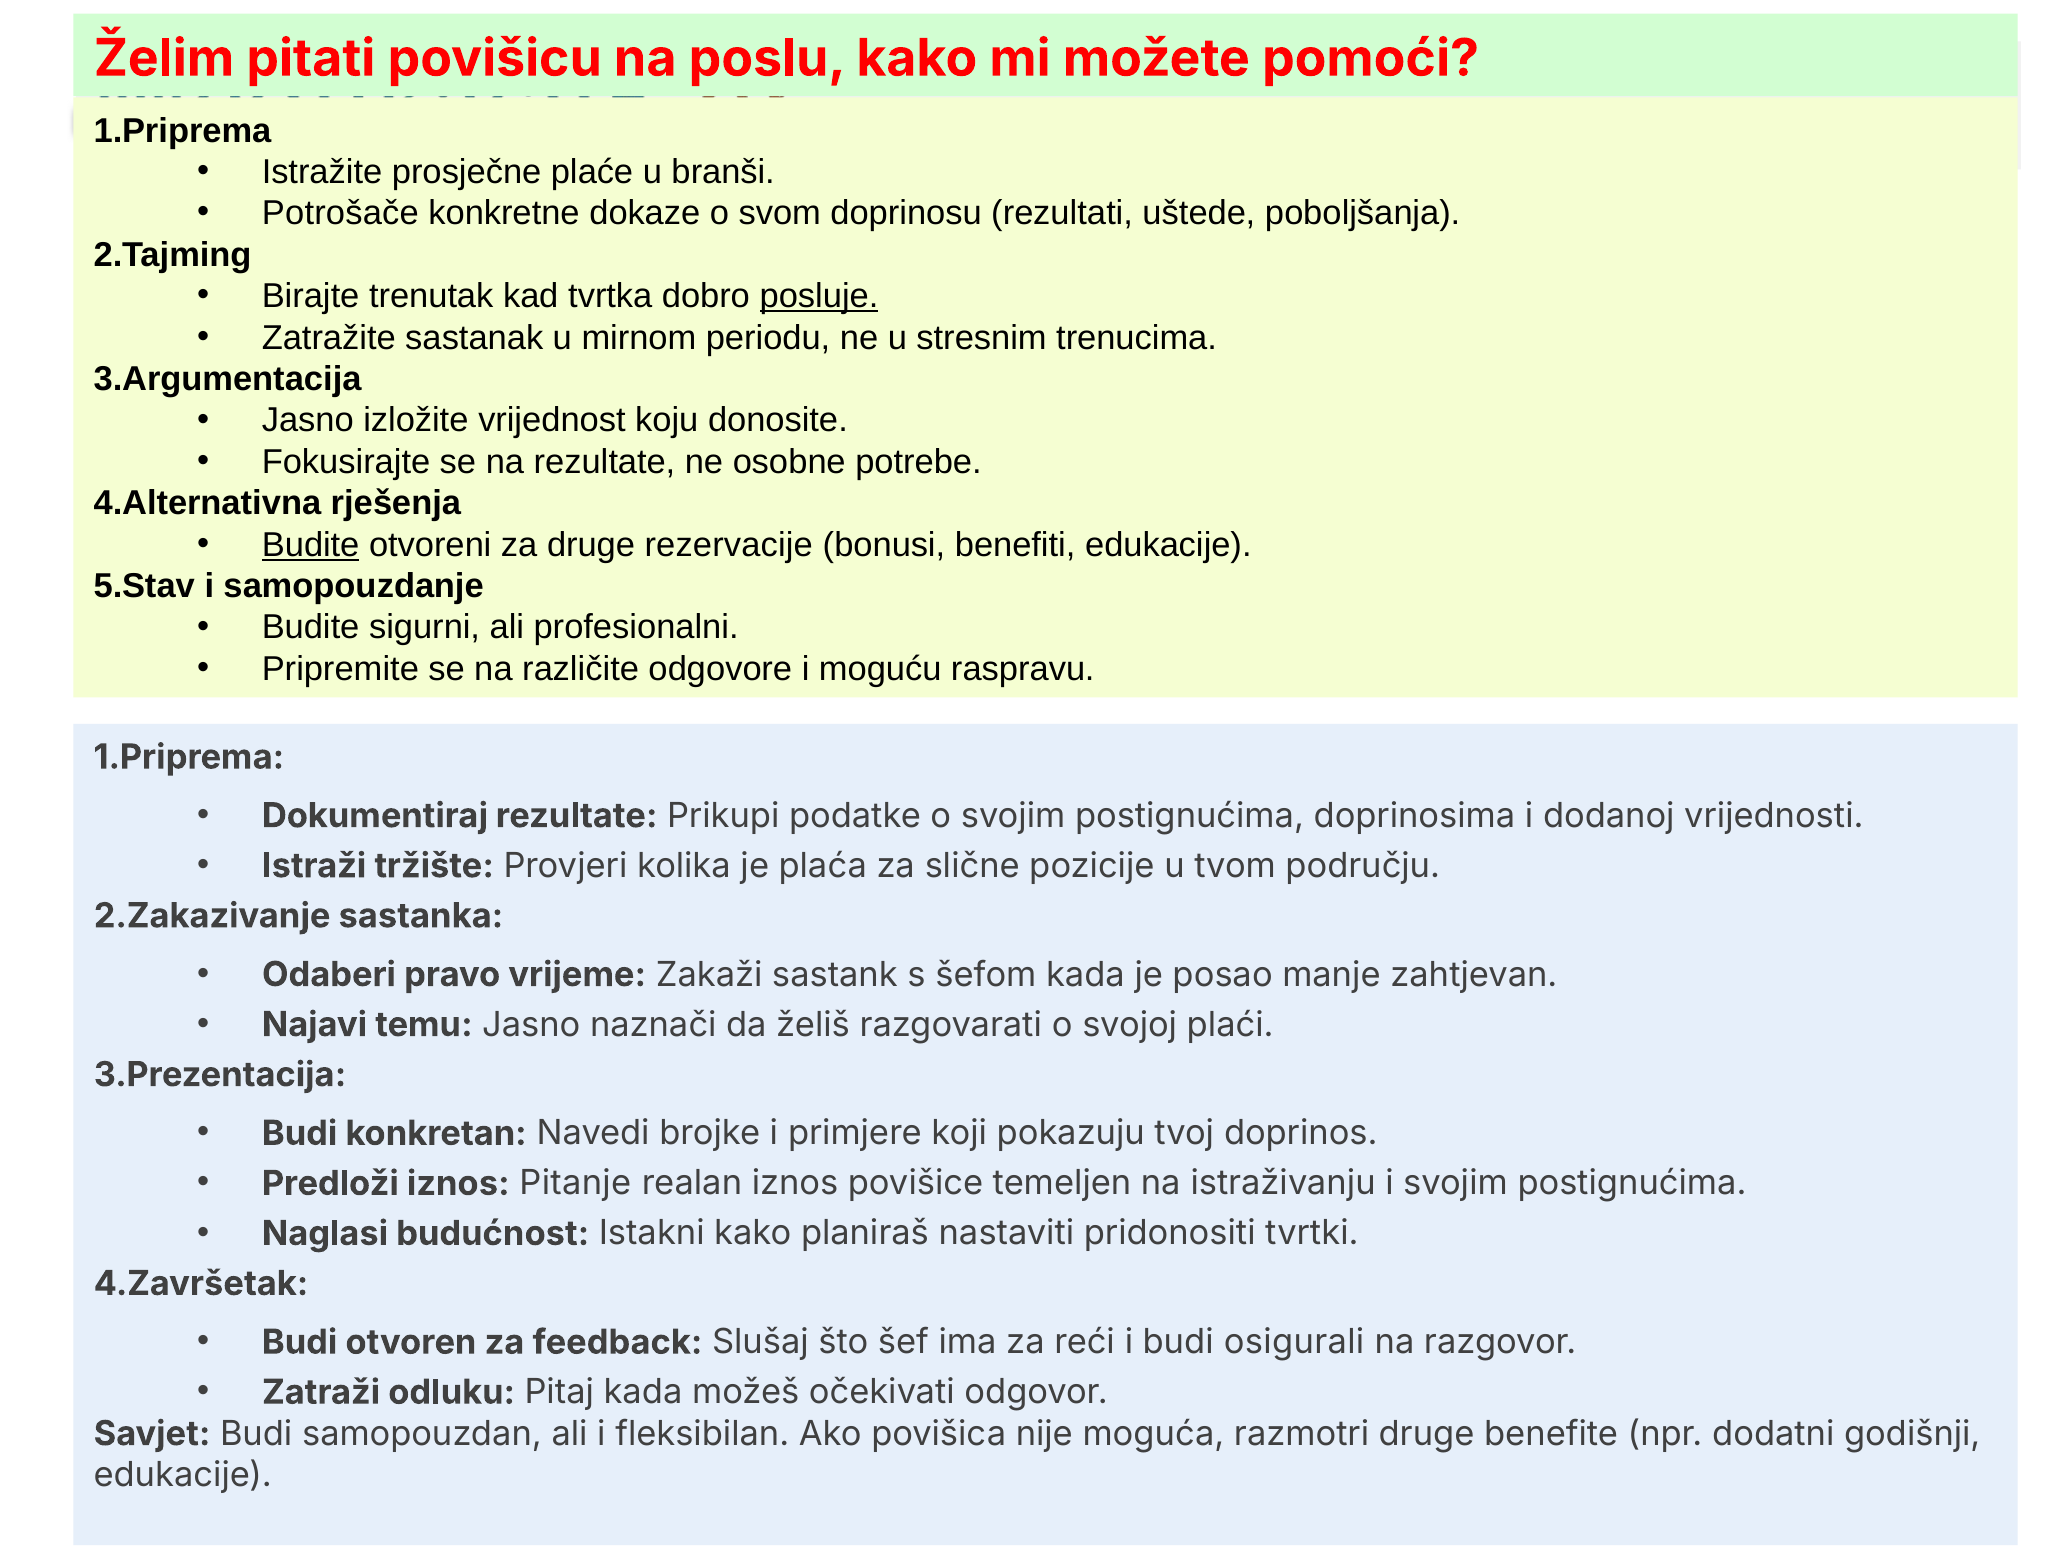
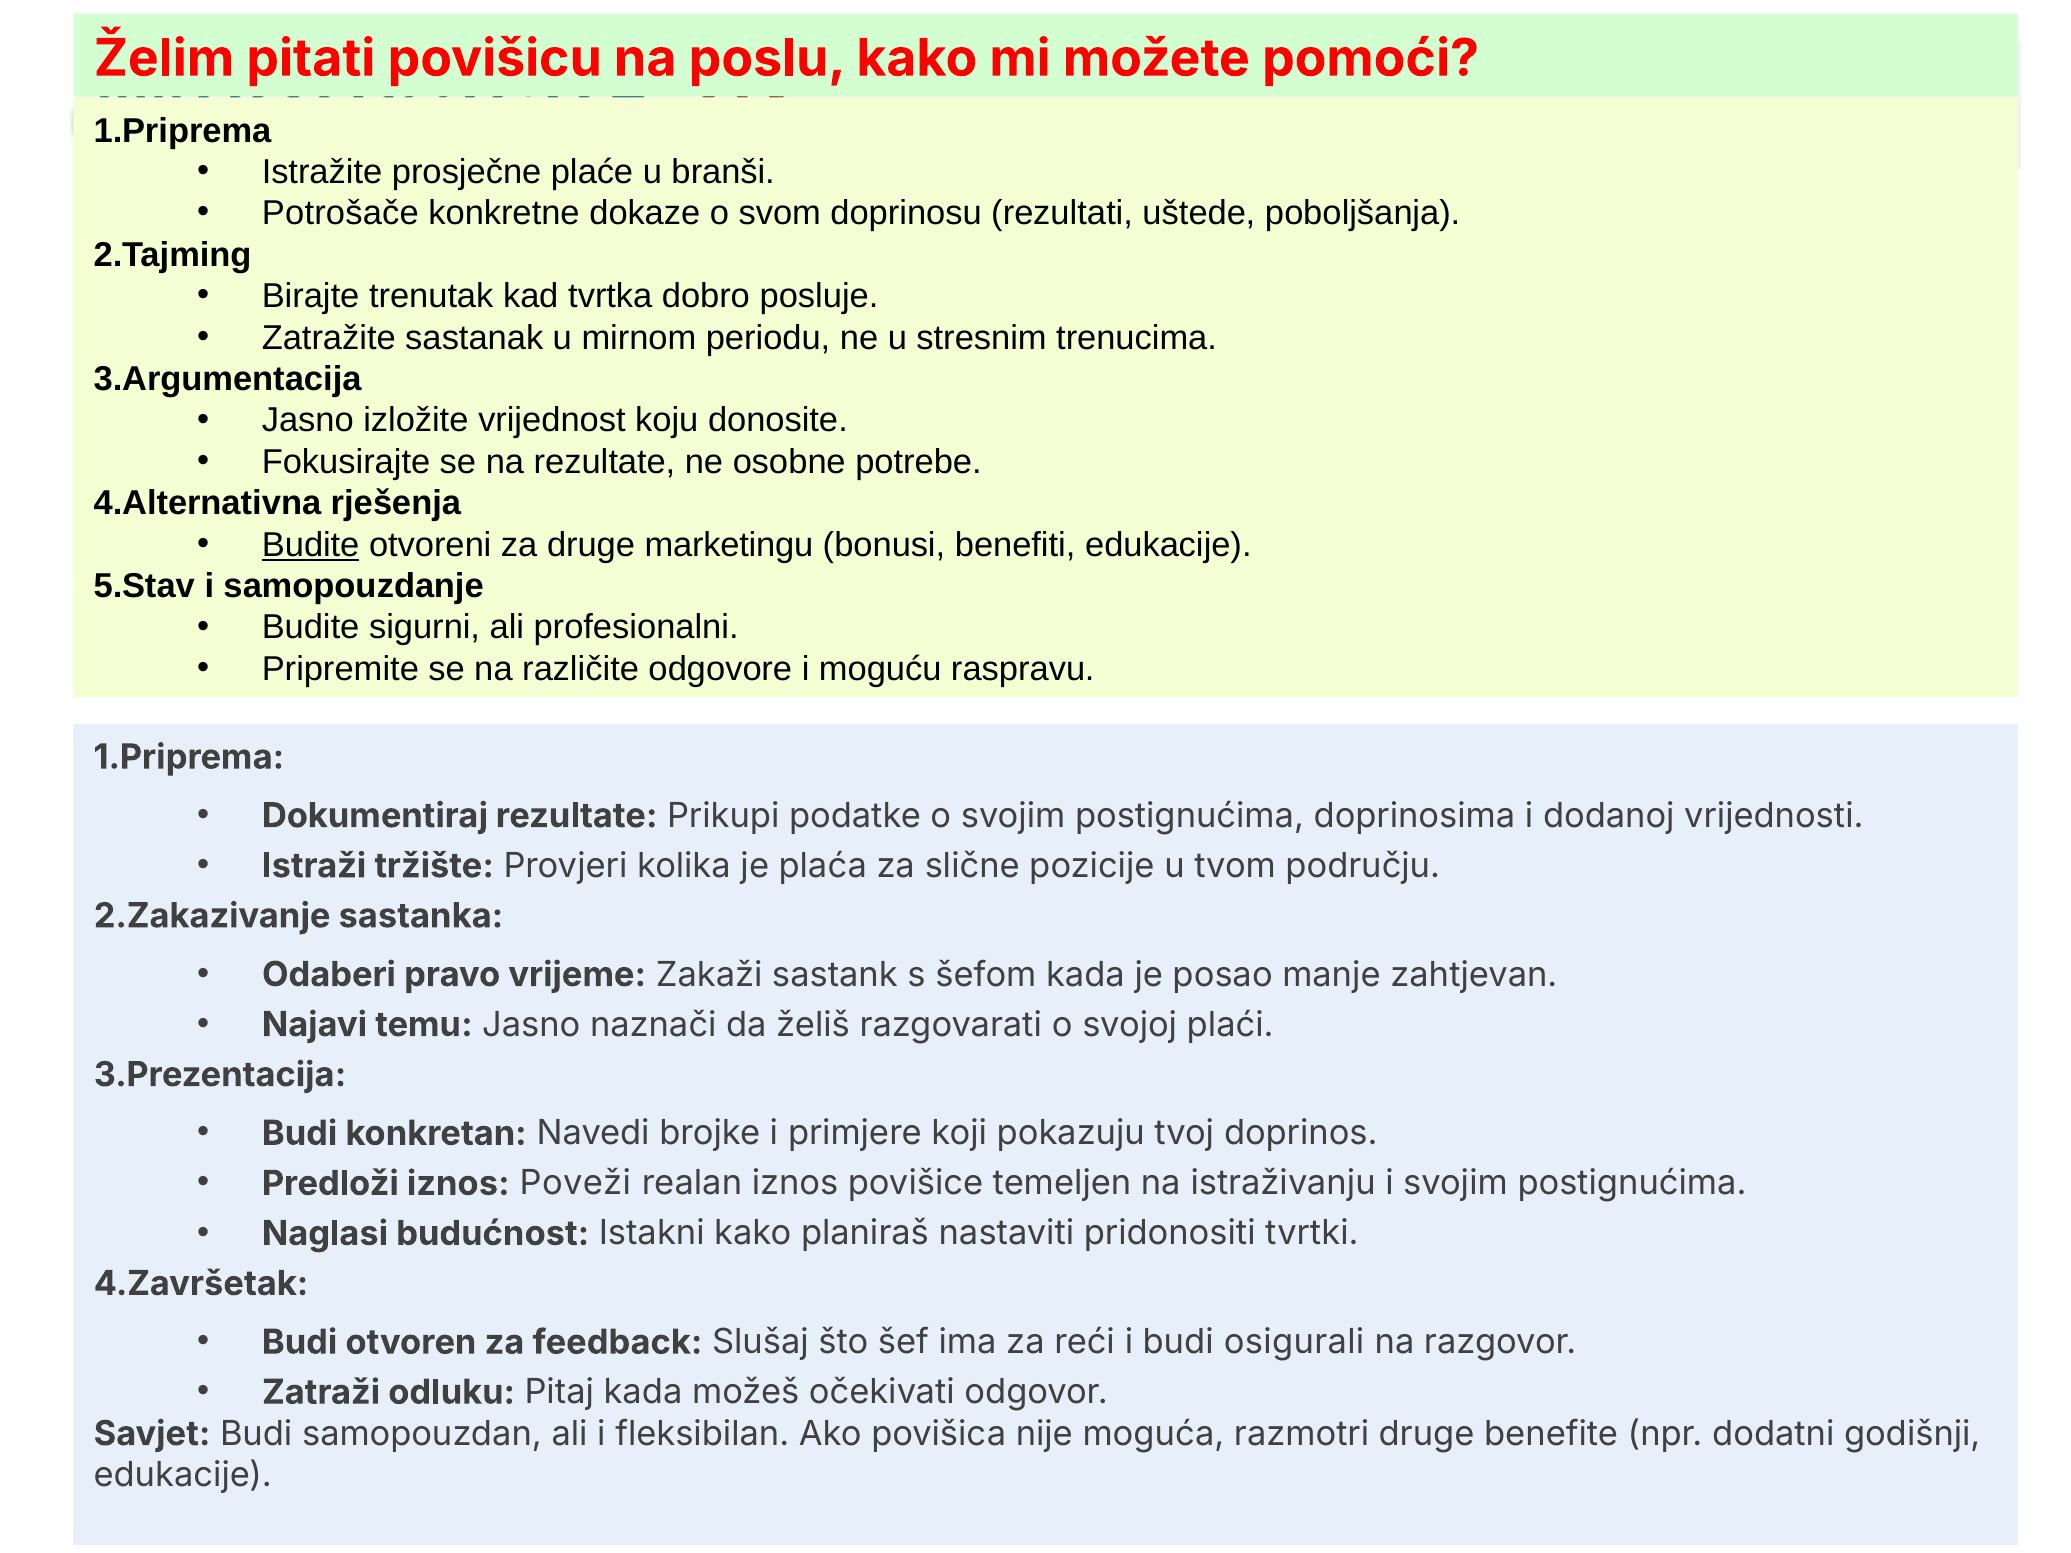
posluje underline: present -> none (819, 296)
rezervacije: rezervacije -> marketingu (729, 545)
Pitanje: Pitanje -> Poveži (575, 1184)
